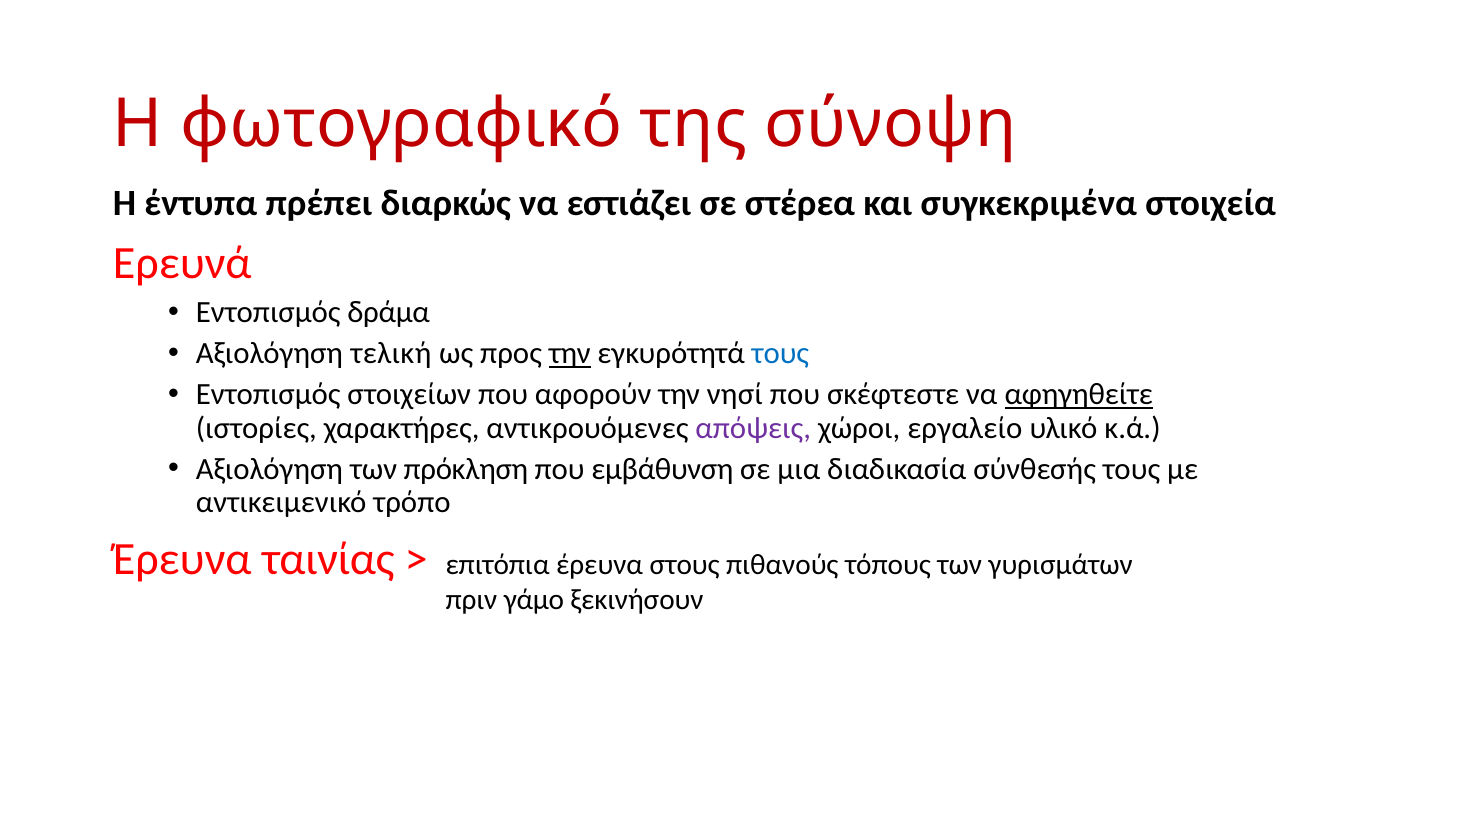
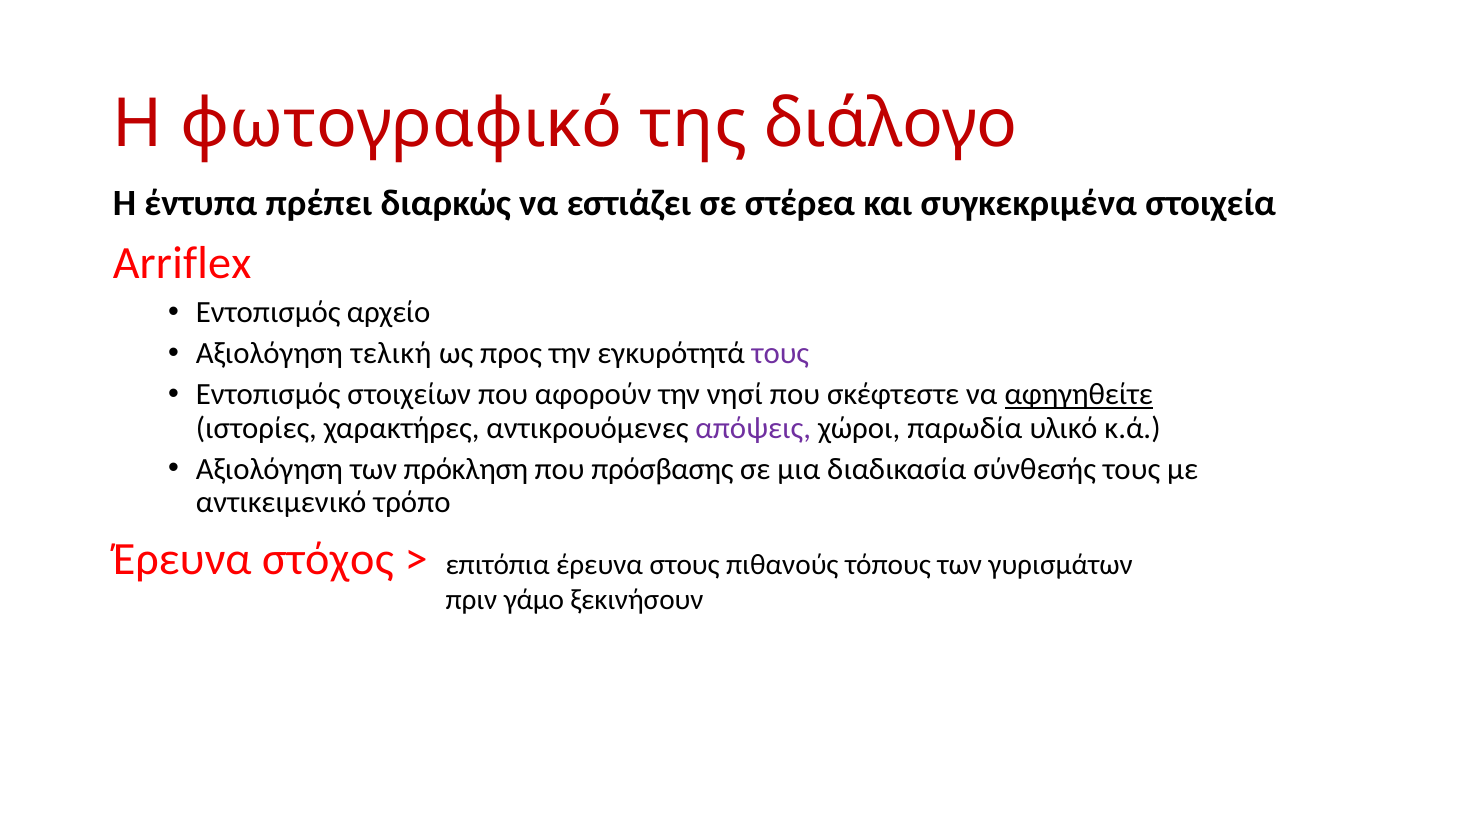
σύνοψη: σύνοψη -> διάλογο (891, 124)
Ερευνά: Ερευνά -> Arriflex (182, 263)
δράμα: δράμα -> αρχείο (389, 313)
την underline: present -> none (570, 354)
τους colour: blue -> purple (780, 354)
εργαλείο: εργαλείο -> παρωδία (965, 428)
εμβάθυνση: εμβάθυνση -> πρόσβασης (662, 469)
ταινίας: ταινίας -> στόχος (328, 559)
